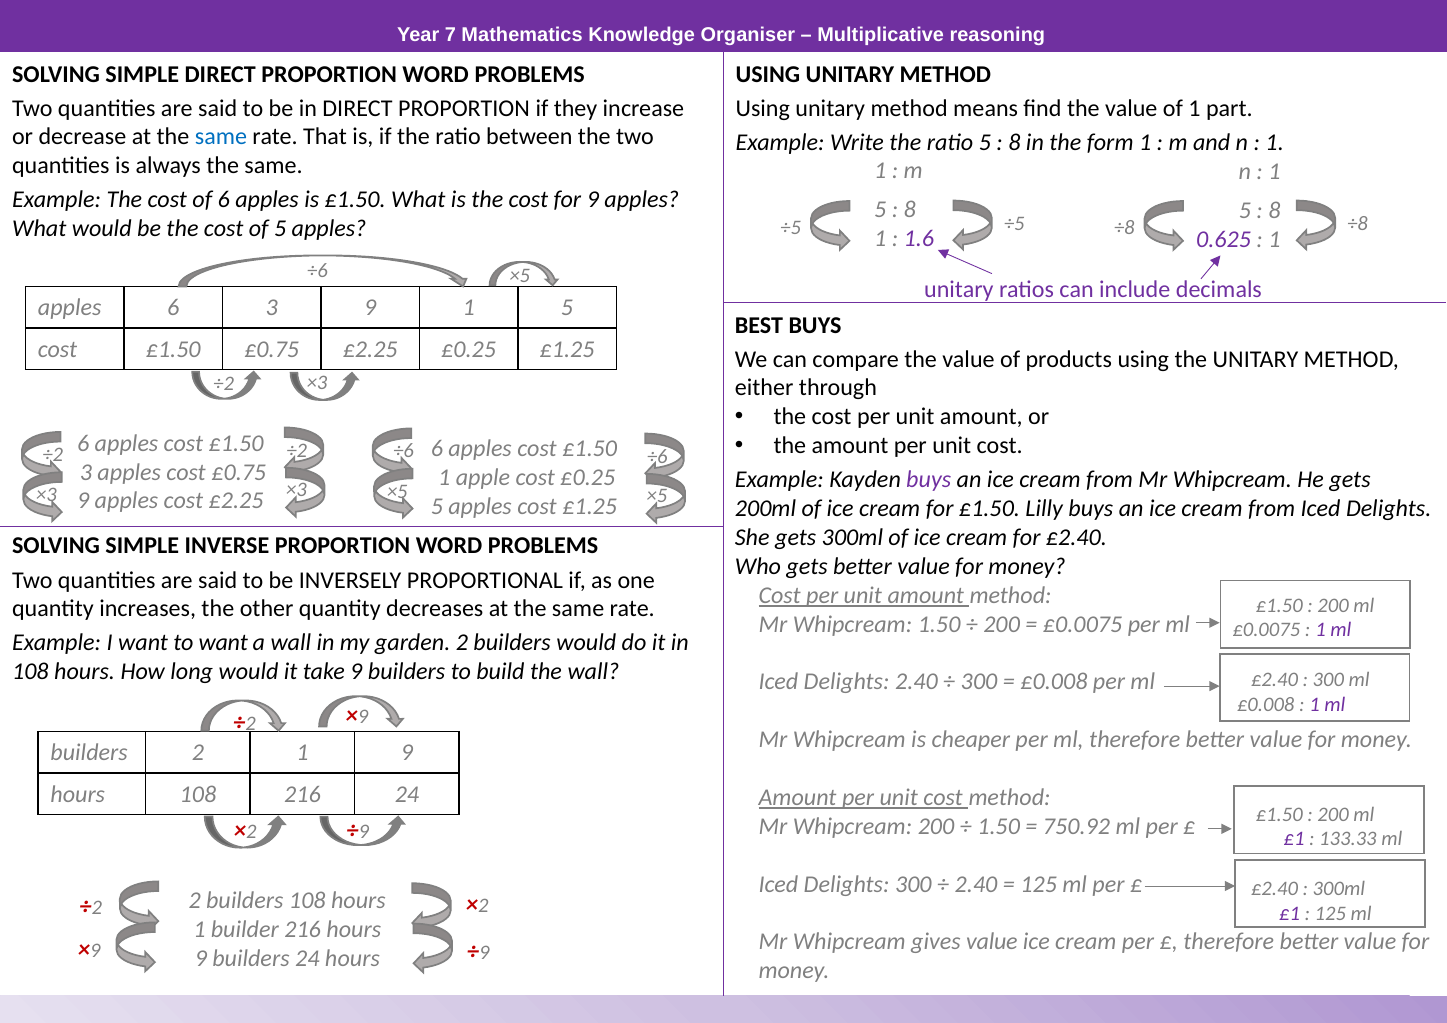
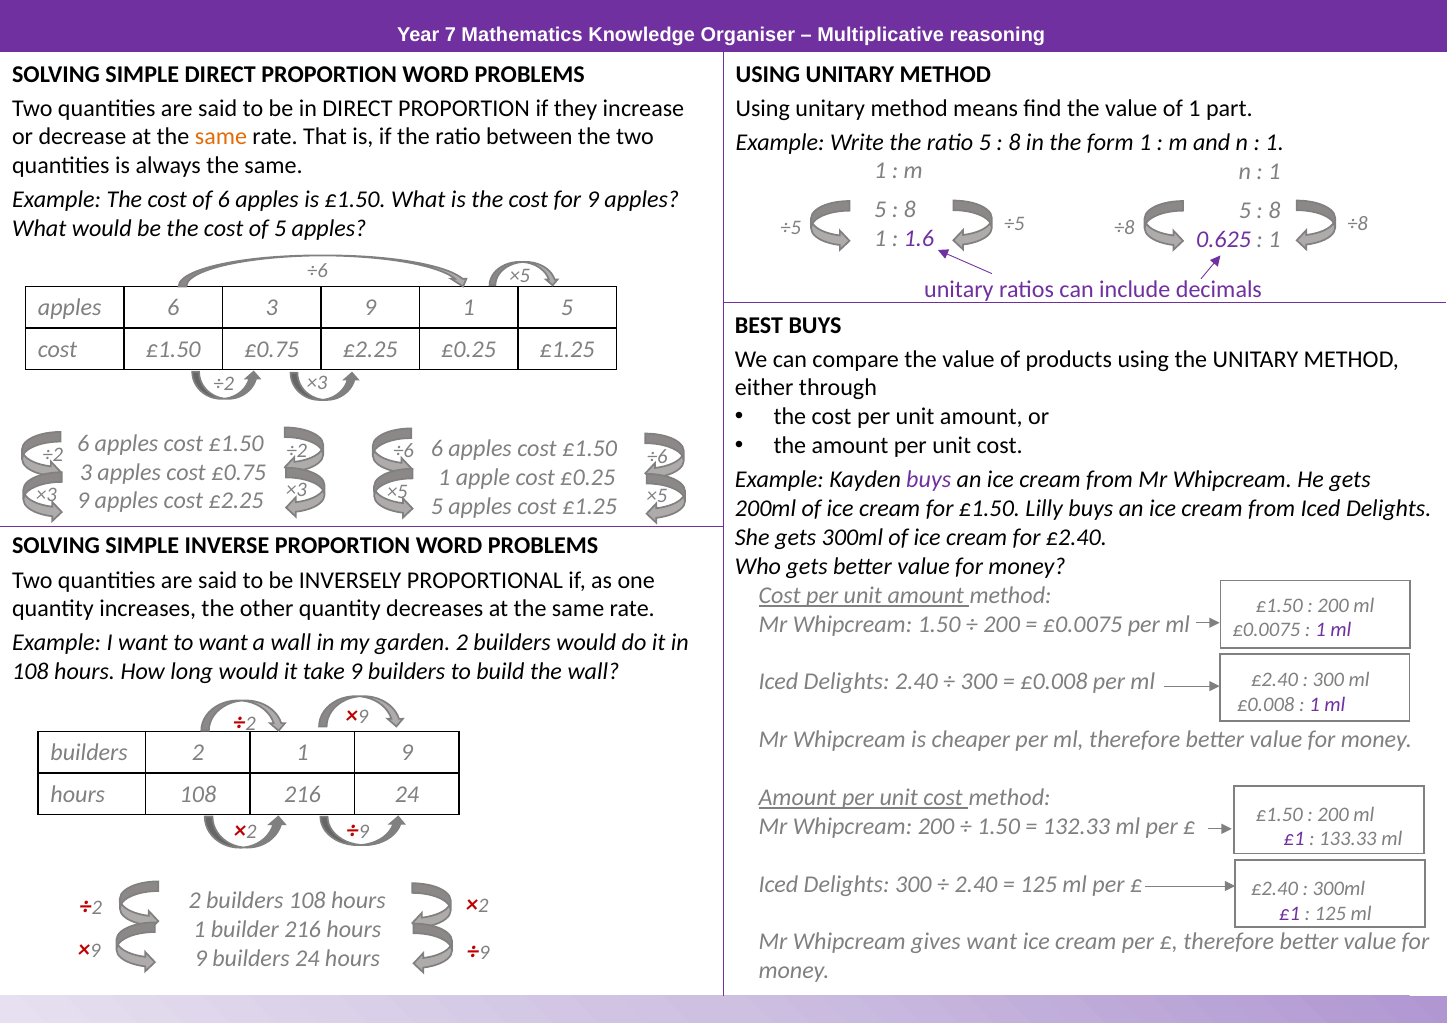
same colour: blue -> orange (221, 137)
750.92: 750.92 -> 132.33 (1076, 827)
gives value: value -> want (992, 942)
